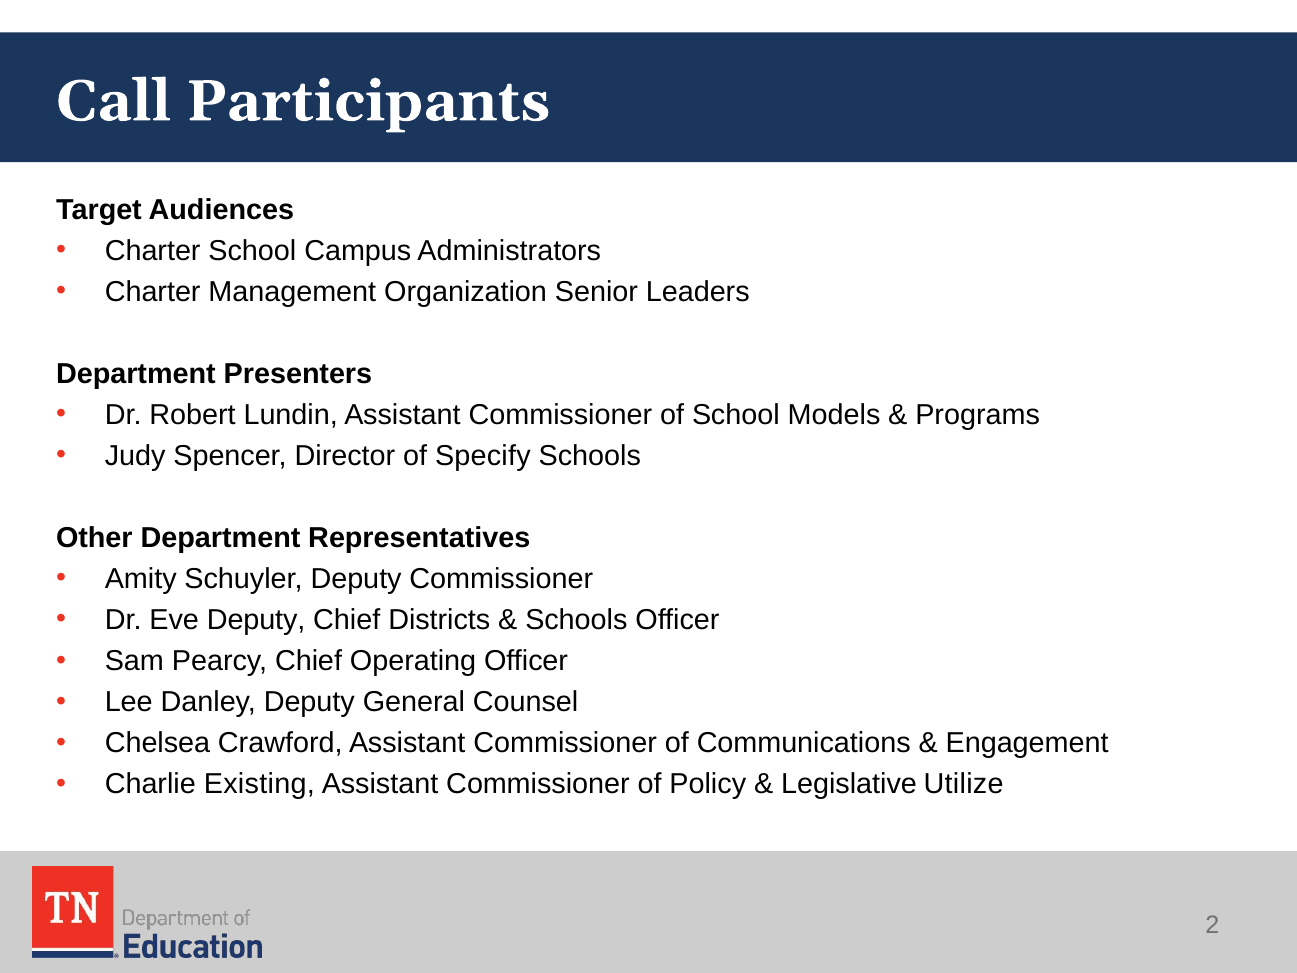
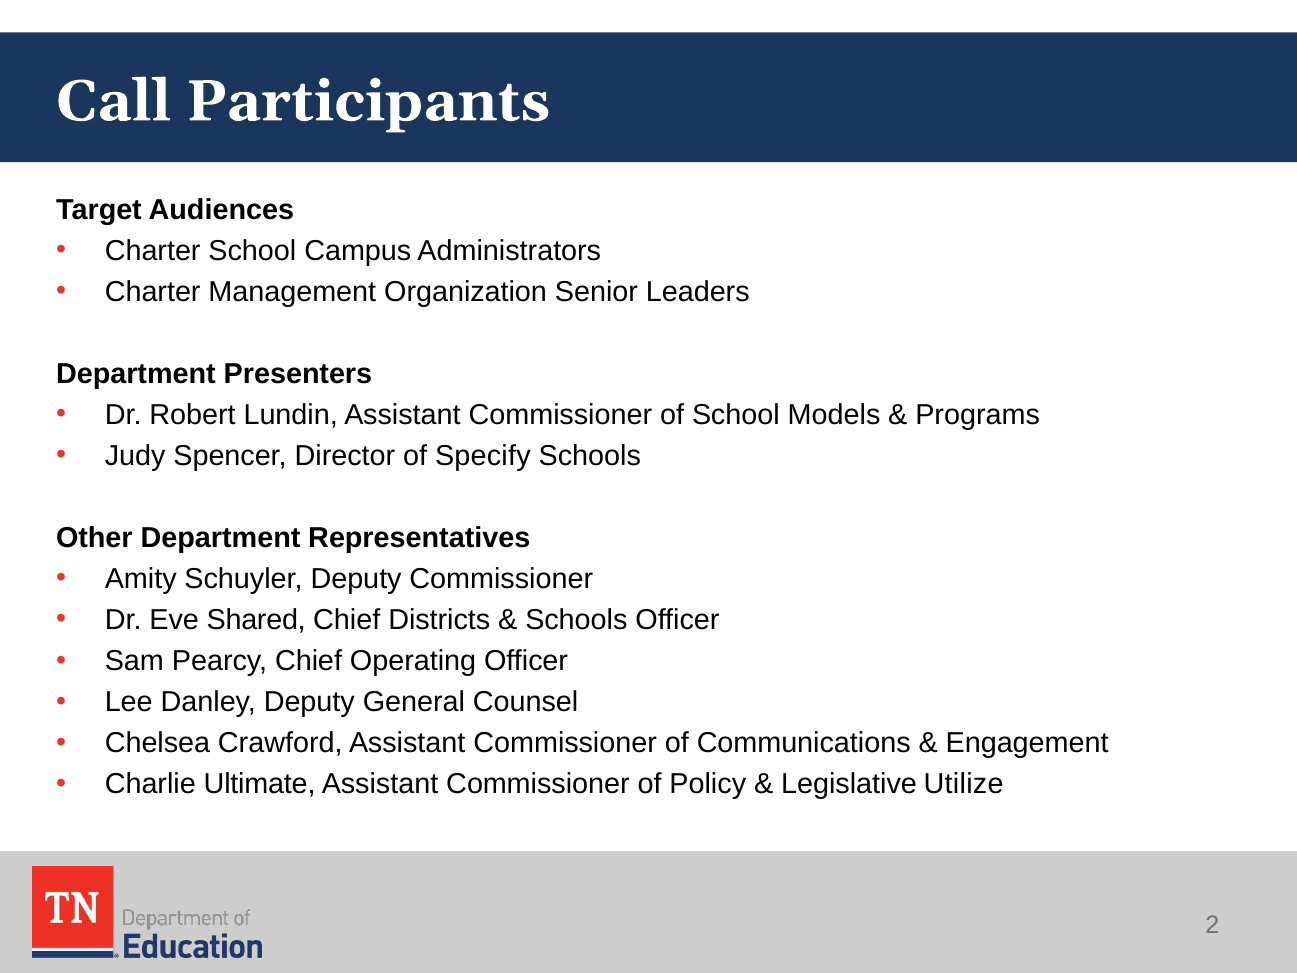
Eve Deputy: Deputy -> Shared (256, 620)
Existing: Existing -> Ultimate (260, 784)
